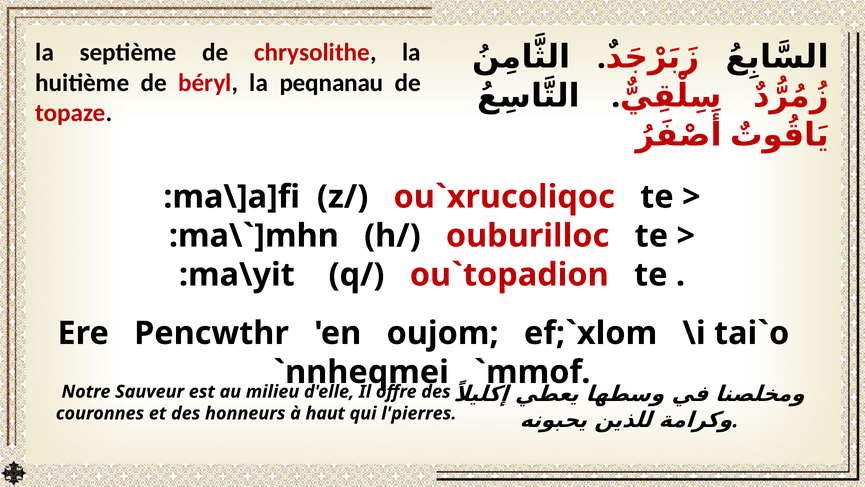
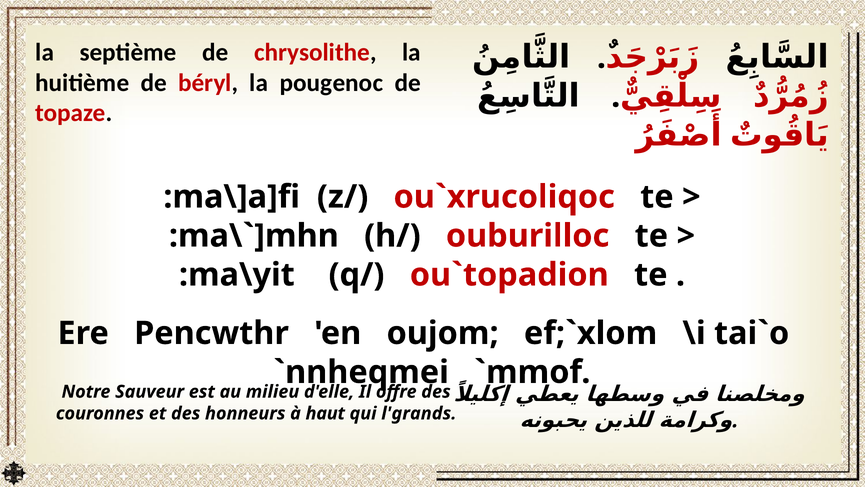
peqnanau: peqnanau -> pougenoc (331, 83)
l'pierres: l'pierres -> l'grands (419, 413)
